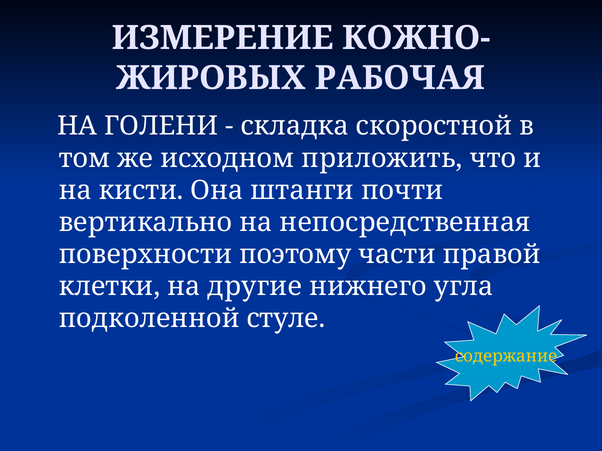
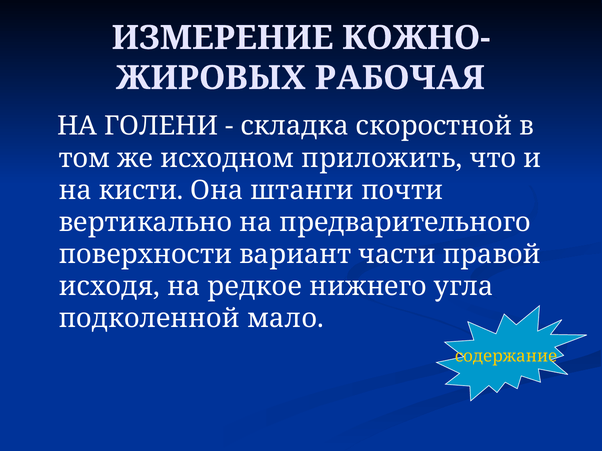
непосредственная: непосредственная -> предварительного (405, 223)
поэтому: поэтому -> вариант (295, 255)
клетки: клетки -> исходя (109, 287)
другие: другие -> редкое (255, 287)
стуле: стуле -> мало (286, 319)
